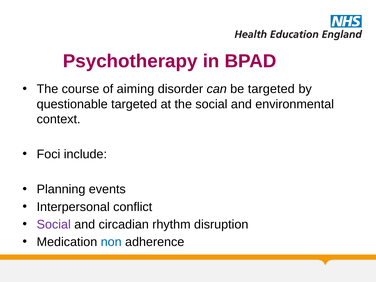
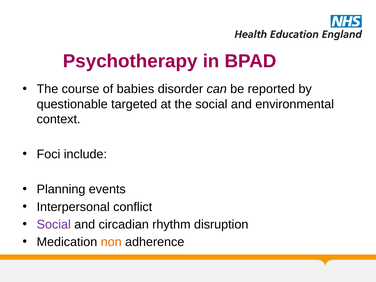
aiming: aiming -> babies (135, 89)
be targeted: targeted -> reported (271, 89)
non colour: blue -> orange (111, 242)
